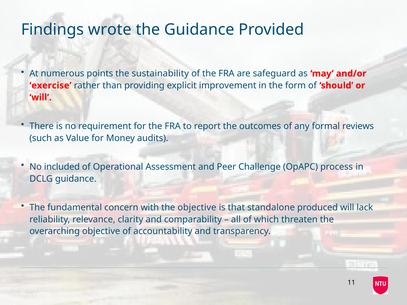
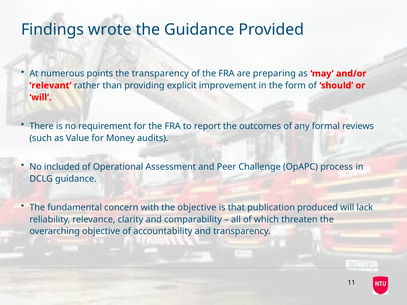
the sustainability: sustainability -> transparency (160, 74)
safeguard: safeguard -> preparing (274, 74)
exercise: exercise -> relevant (50, 86)
standalone: standalone -> publication (271, 208)
